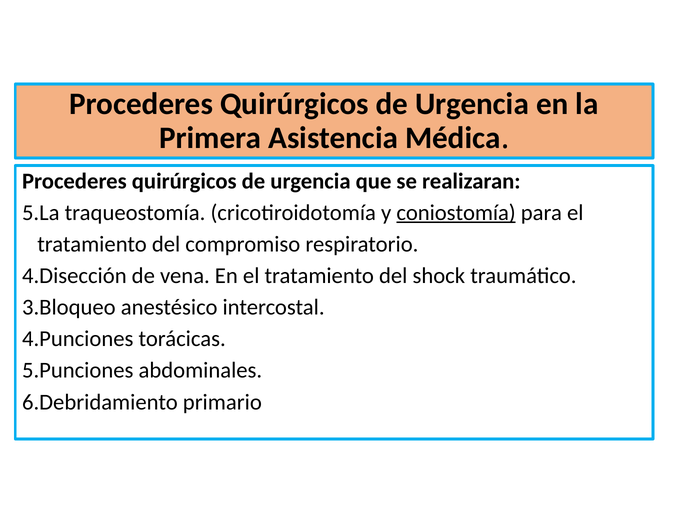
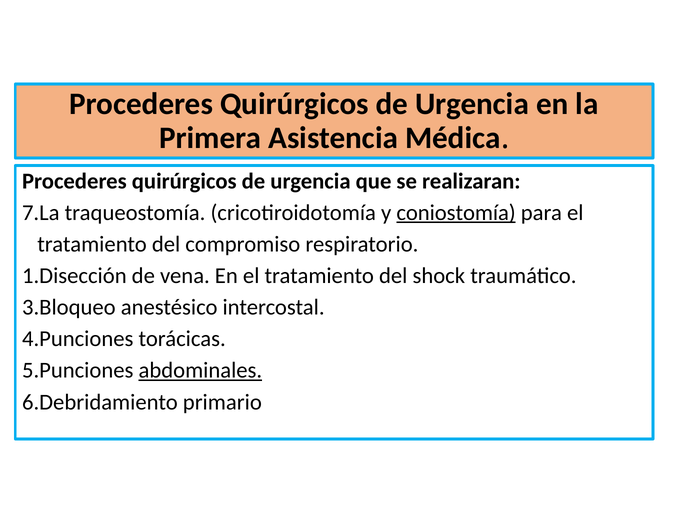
5.La: 5.La -> 7.La (41, 213)
4.Disección: 4.Disección -> 1.Disección (74, 276)
abdominales underline: none -> present (200, 370)
